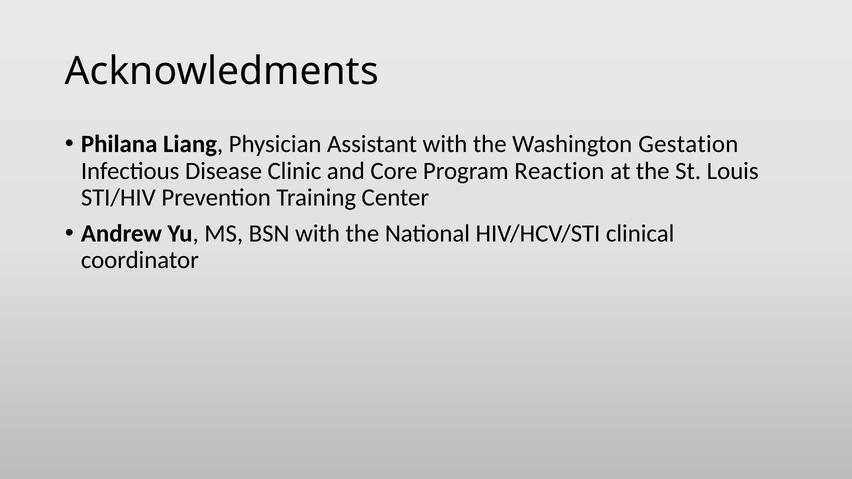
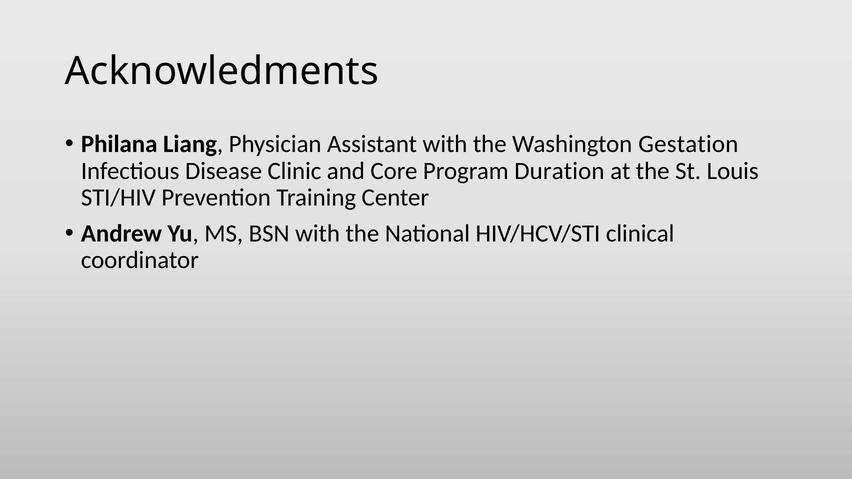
Reaction: Reaction -> Duration (559, 171)
